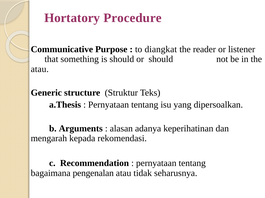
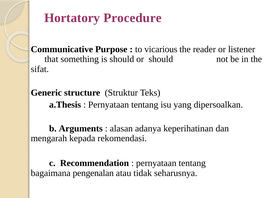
diangkat: diangkat -> vicarious (161, 49)
atau: atau -> sifat (40, 69)
